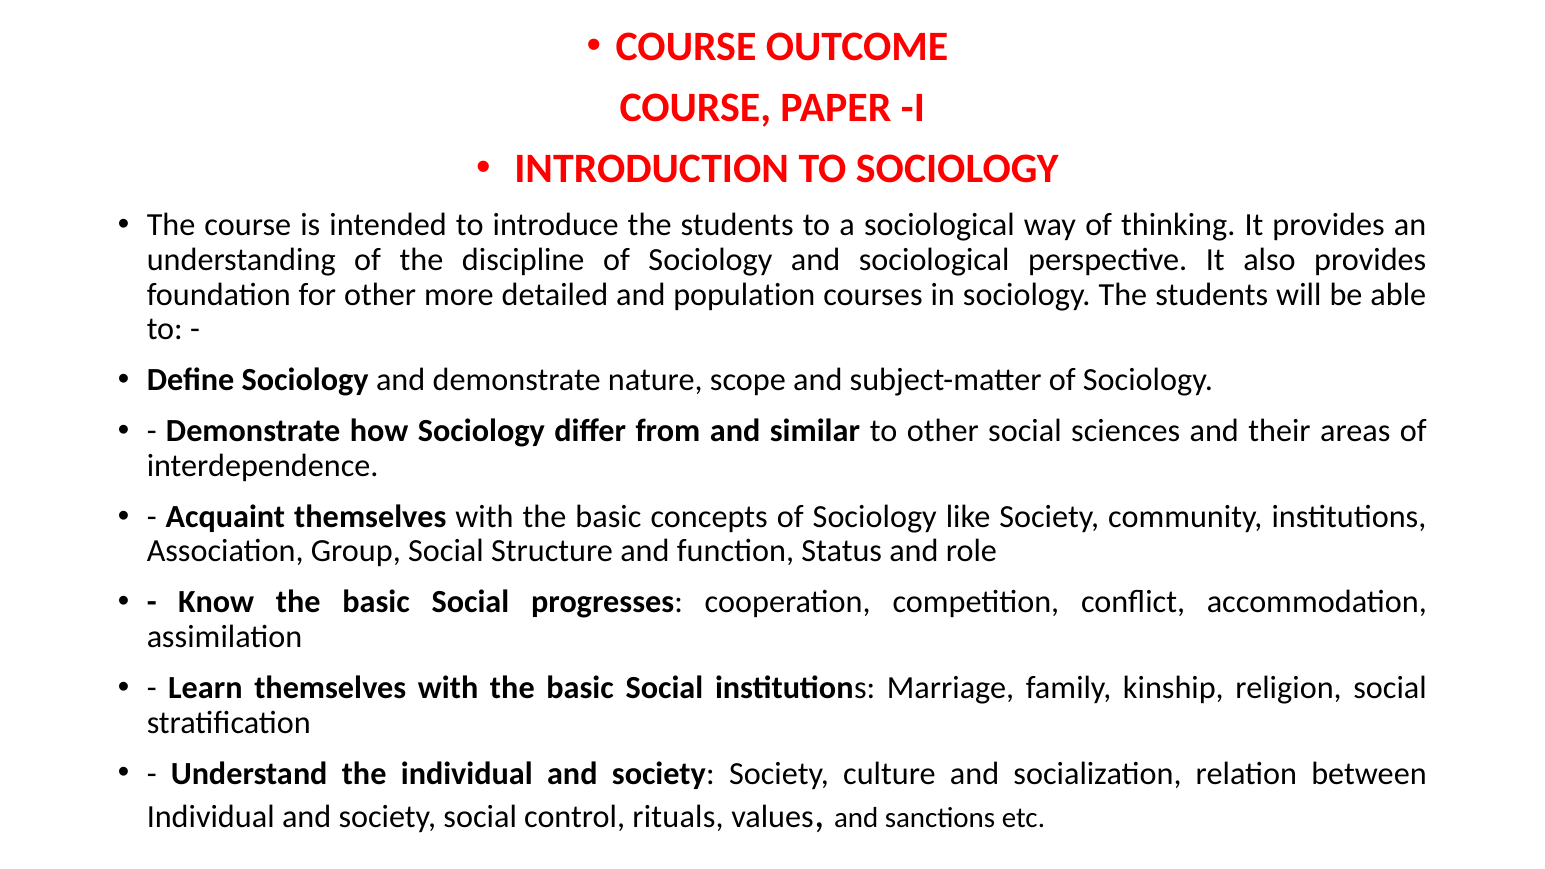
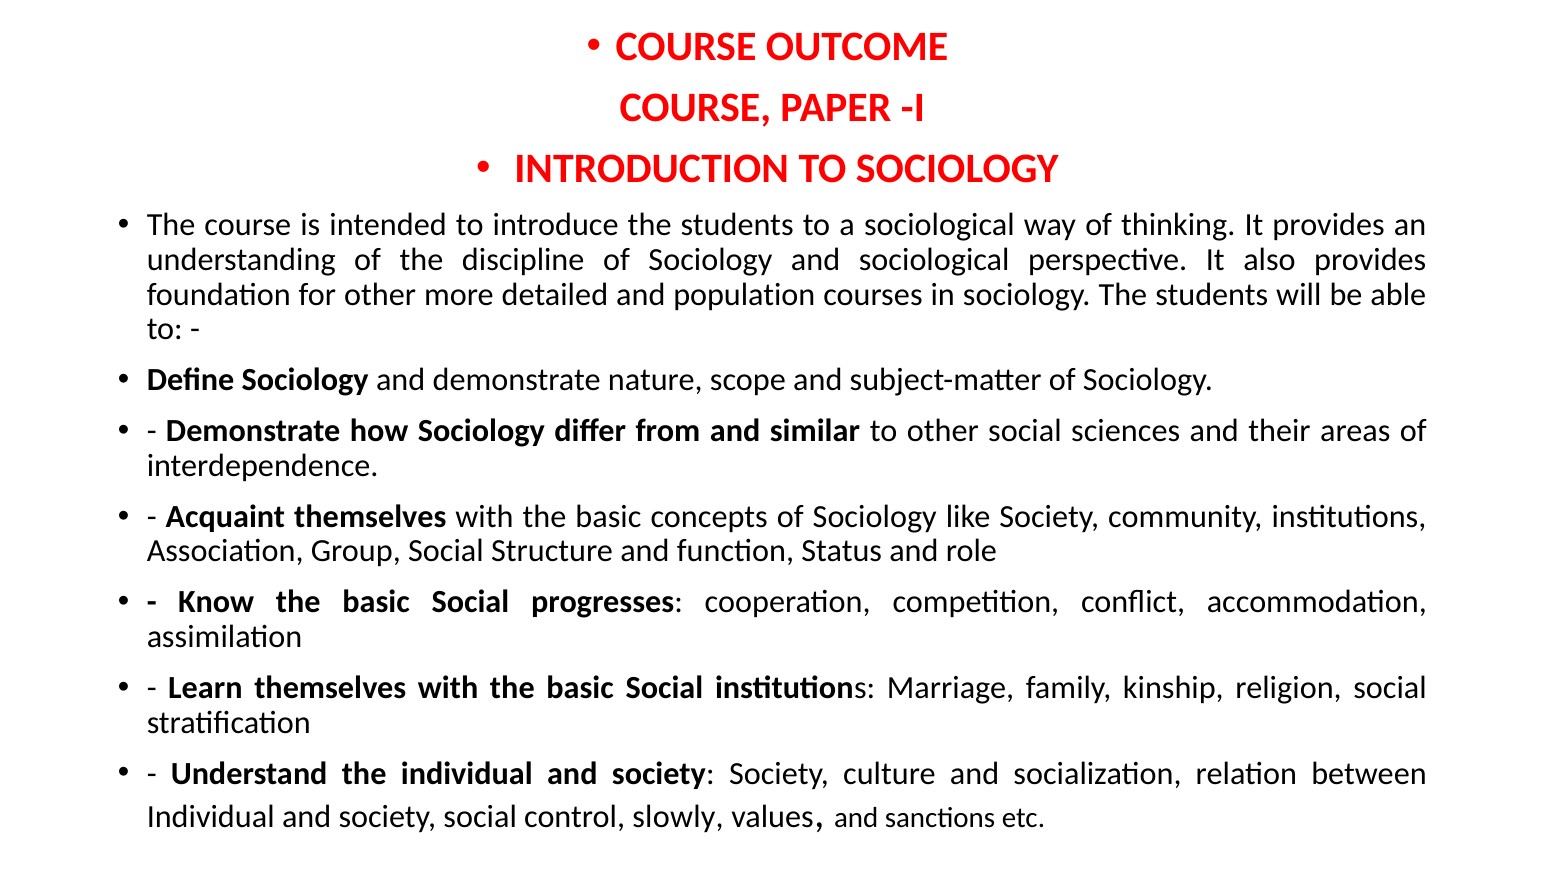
rituals: rituals -> slowly (678, 817)
